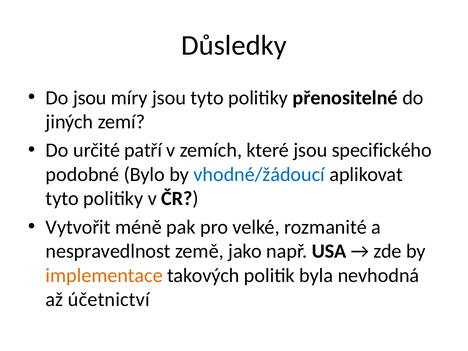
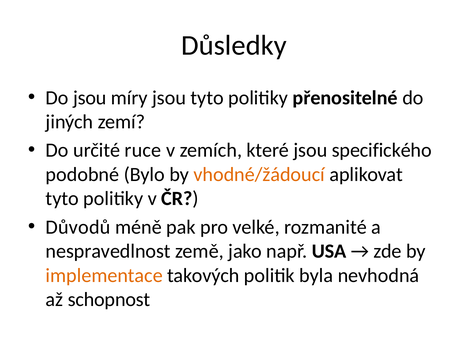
patří: patří -> ruce (143, 150)
vhodné/žádoucí colour: blue -> orange (259, 174)
Vytvořit: Vytvořit -> Důvodů (78, 227)
účetnictví: účetnictví -> schopnost (109, 300)
